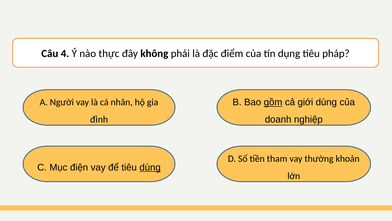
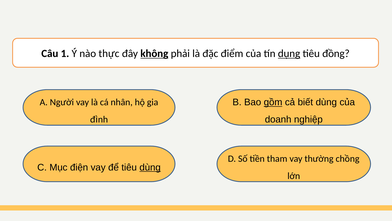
4: 4 -> 1 (65, 53)
không underline: none -> present (154, 53)
dụng underline: none -> present (289, 53)
pháp: pháp -> đồng (336, 53)
giới: giới -> biết (305, 102)
khoản: khoản -> chồng (348, 158)
